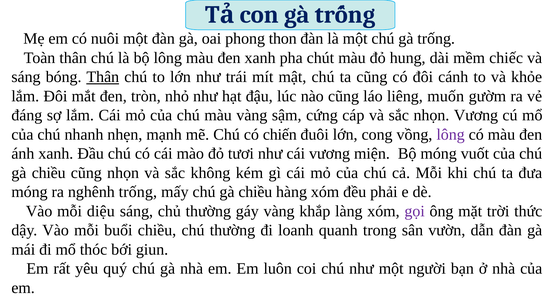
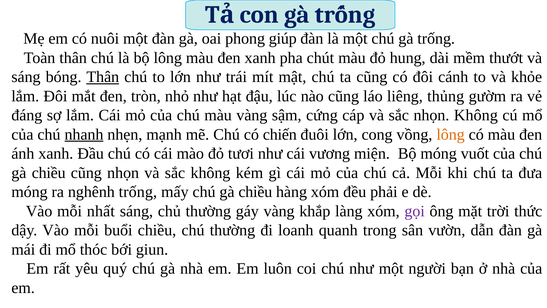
thon: thon -> giúp (283, 39)
chiếc: chiếc -> thướt (506, 58)
muốn: muốn -> thủng (446, 96)
nhọn Vương: Vương -> Không (476, 115)
nhanh underline: none -> present (84, 134)
lông colour: purple -> orange (451, 134)
diệu: diệu -> nhất (101, 211)
